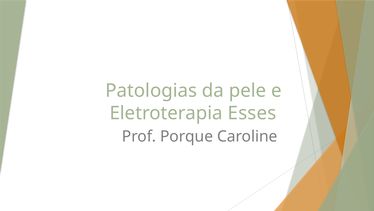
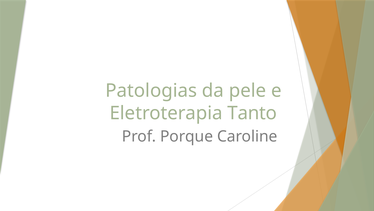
Esses: Esses -> Tanto (252, 113)
